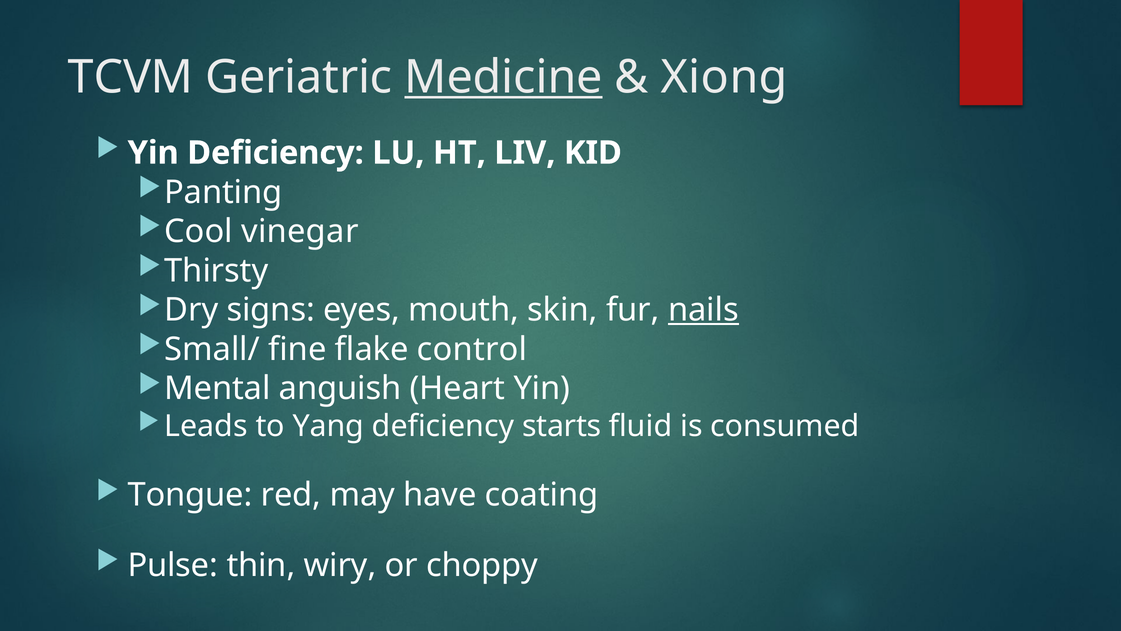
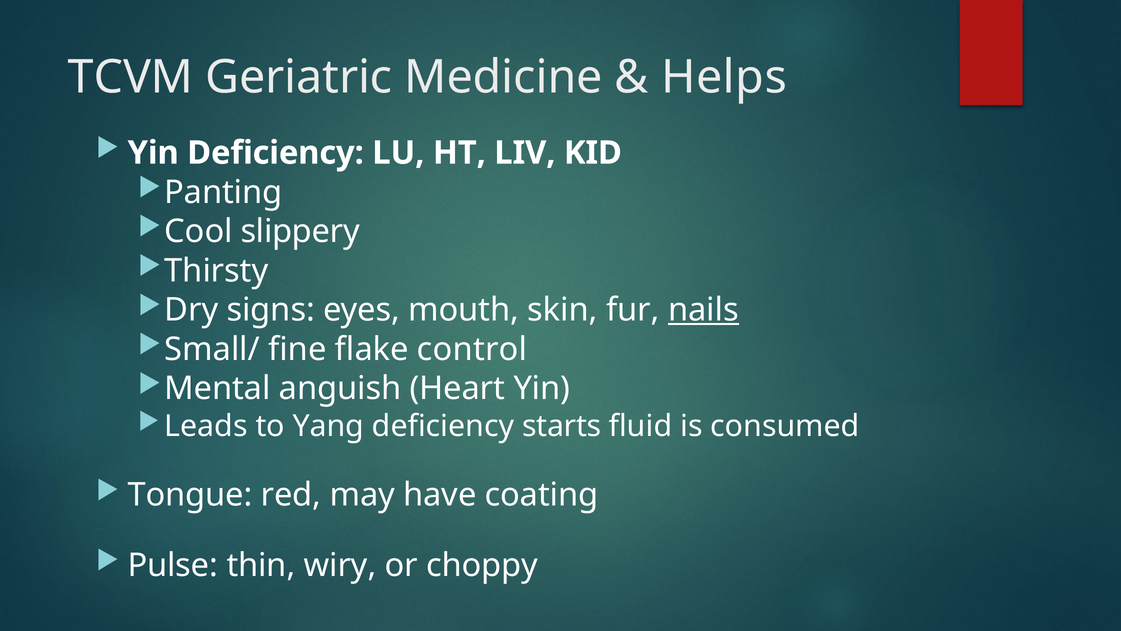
Medicine underline: present -> none (504, 77)
Xiong: Xiong -> Helps (724, 77)
vinegar: vinegar -> slippery (300, 231)
